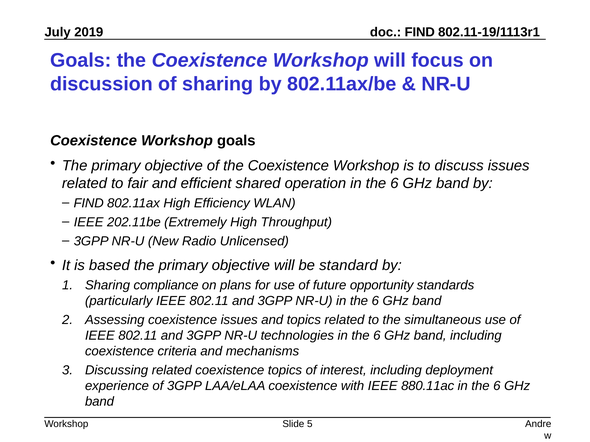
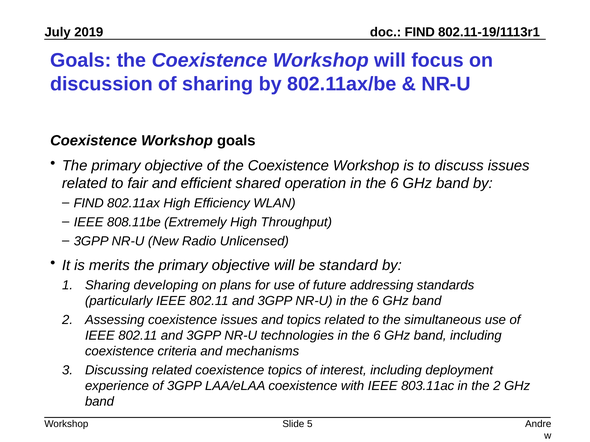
202.11be: 202.11be -> 808.11be (134, 222)
based: based -> merits (109, 266)
compliance: compliance -> developing (166, 285)
opportunity: opportunity -> addressing (382, 285)
880.11ac: 880.11ac -> 803.11ac (428, 386)
6: 6 -> 2 (497, 386)
